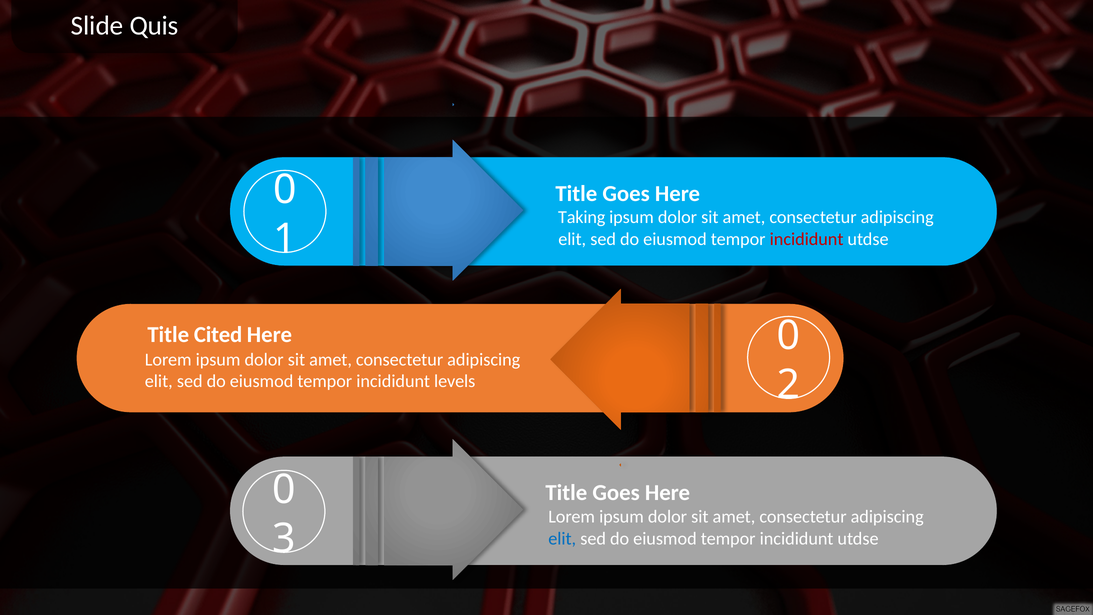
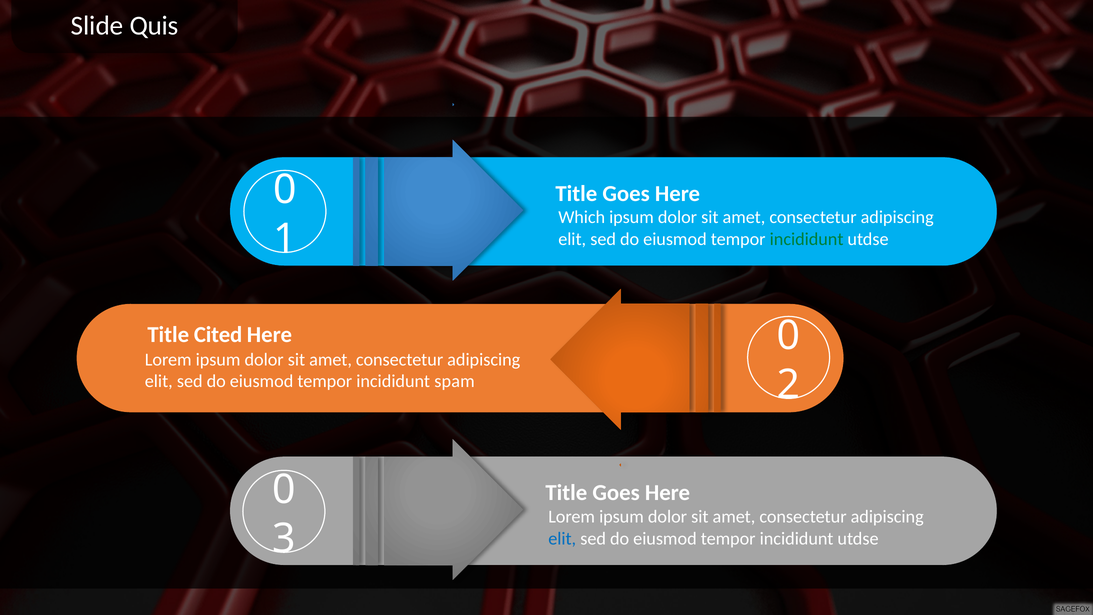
Taking: Taking -> Which (582, 217)
incididunt colour: red -> green (807, 239)
levels: levels -> spam (455, 381)
